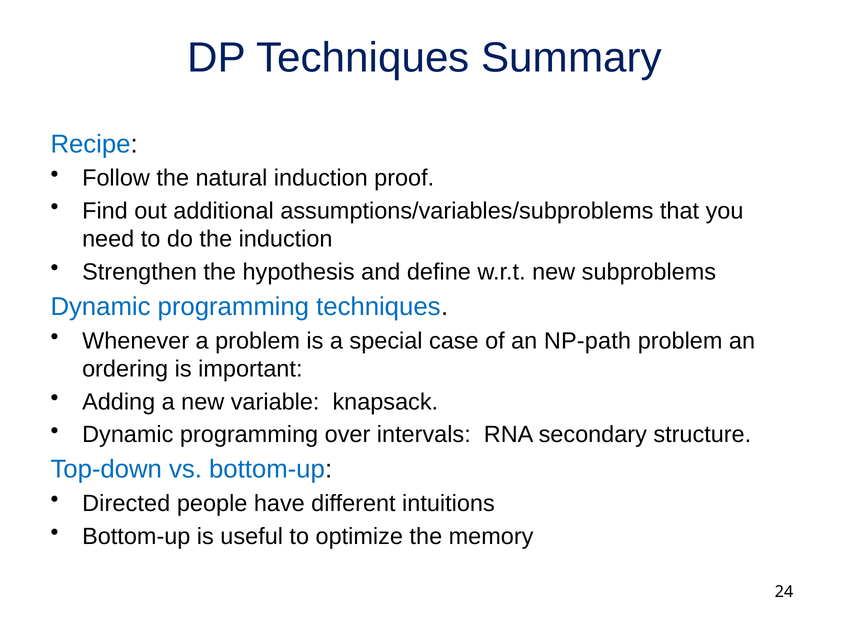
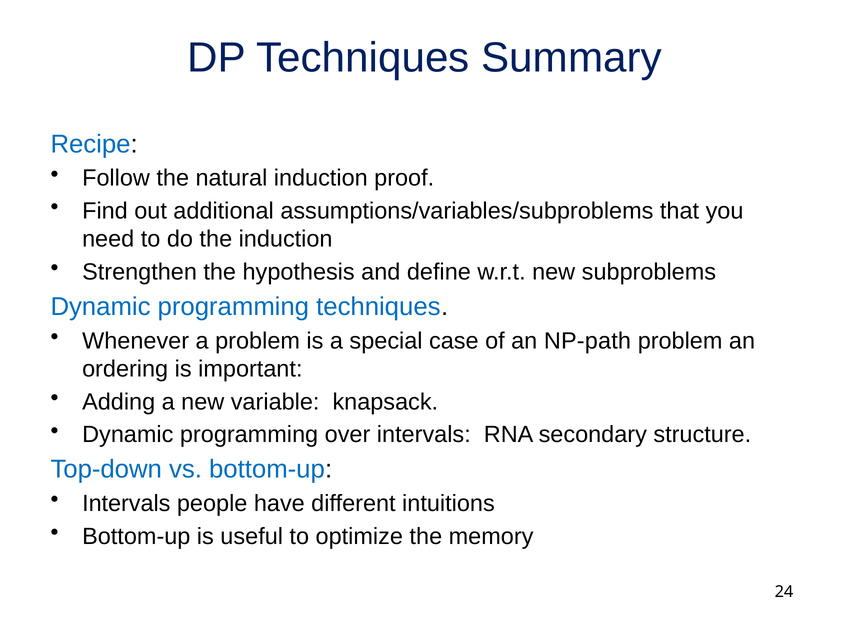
Directed: Directed -> Intervals (126, 504)
